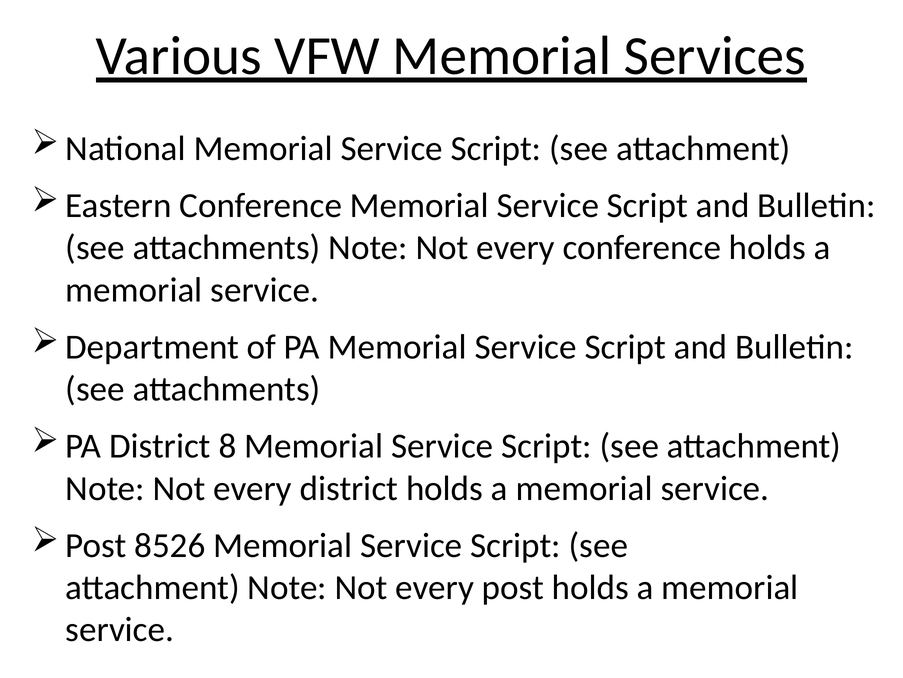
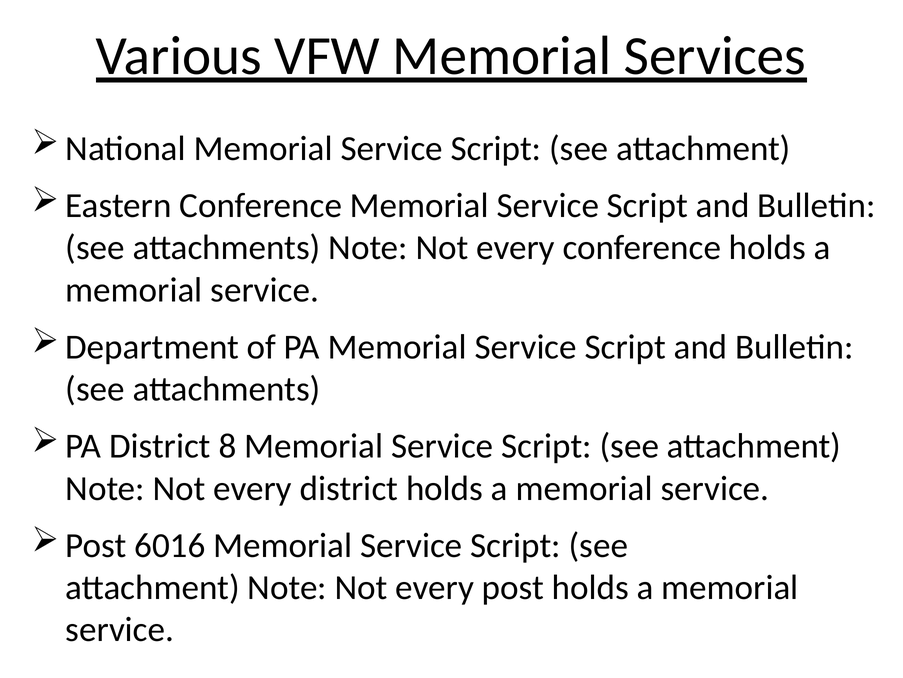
8526: 8526 -> 6016 (170, 545)
